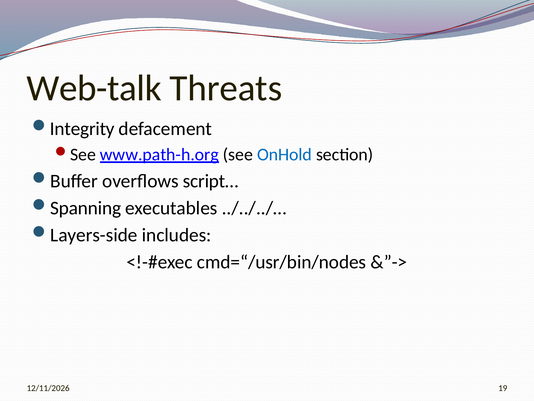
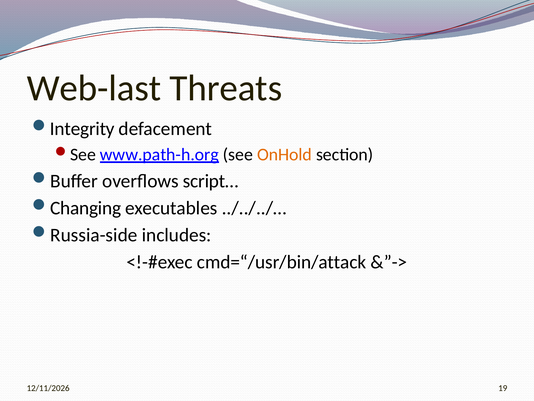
Web-talk: Web-talk -> Web-last (94, 88)
OnHold colour: blue -> orange (285, 154)
Spanning: Spanning -> Changing (86, 208)
Layers-side: Layers-side -> Russia-side (94, 235)
cmd=“/usr/bin/nodes: cmd=“/usr/bin/nodes -> cmd=“/usr/bin/attack (282, 262)
